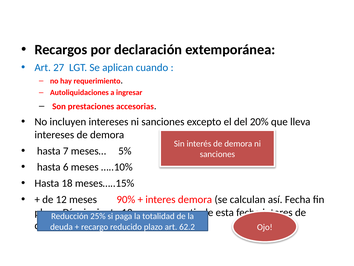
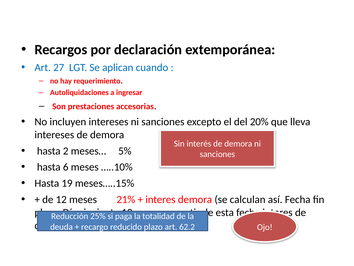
7: 7 -> 2 (66, 151)
18: 18 -> 19 (67, 183)
90%: 90% -> 21% (126, 199)
